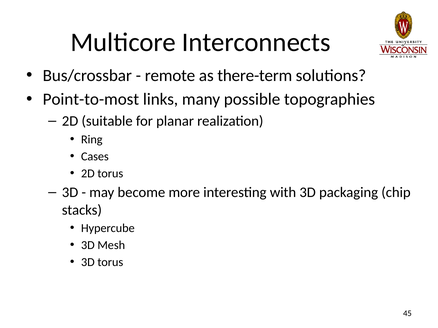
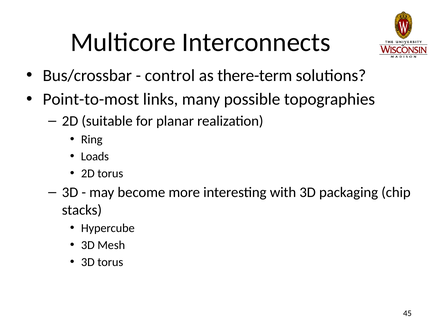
remote: remote -> control (170, 76)
Cases: Cases -> Loads (95, 157)
